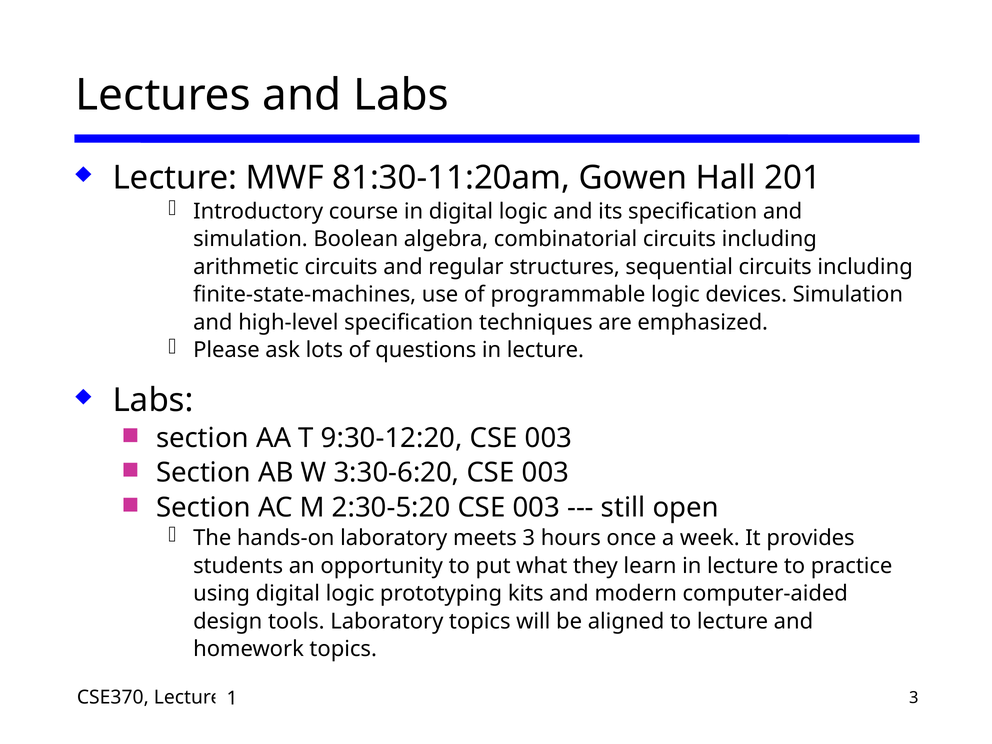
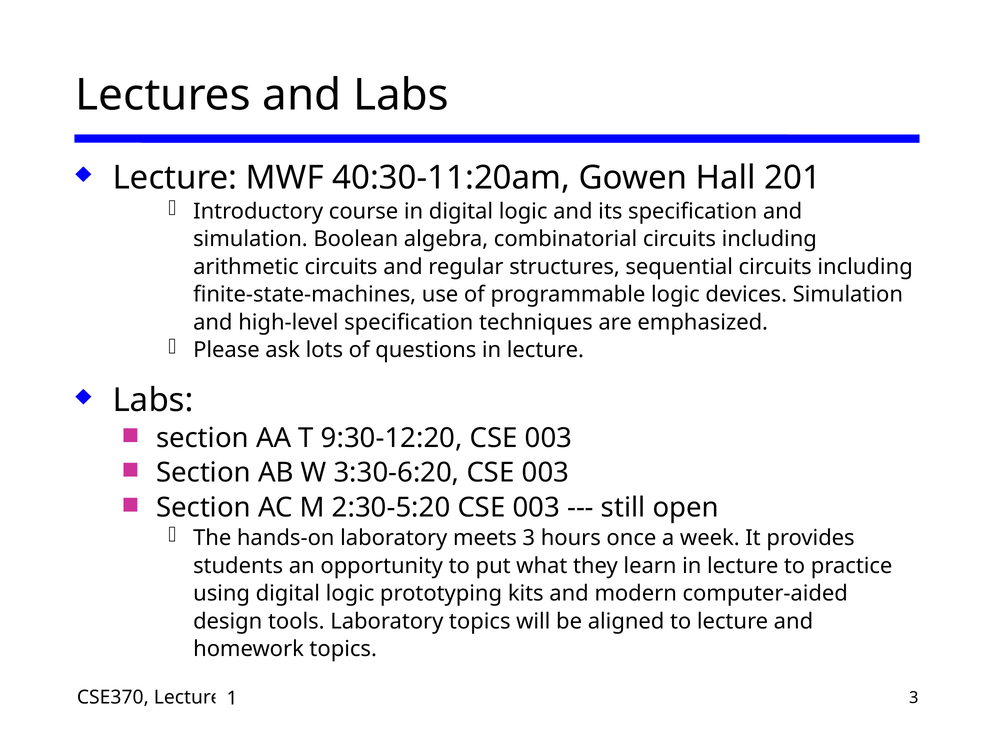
81:30-11:20am: 81:30-11:20am -> 40:30-11:20am (451, 178)
